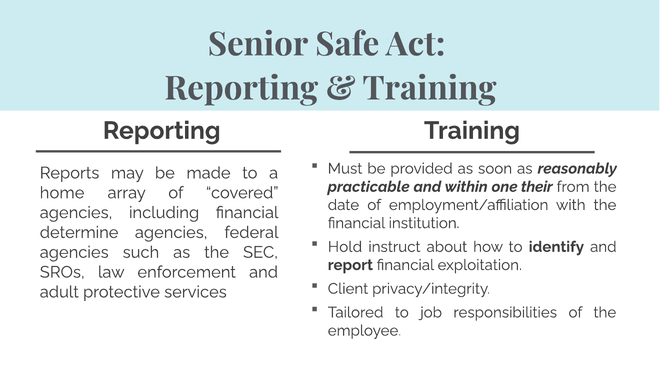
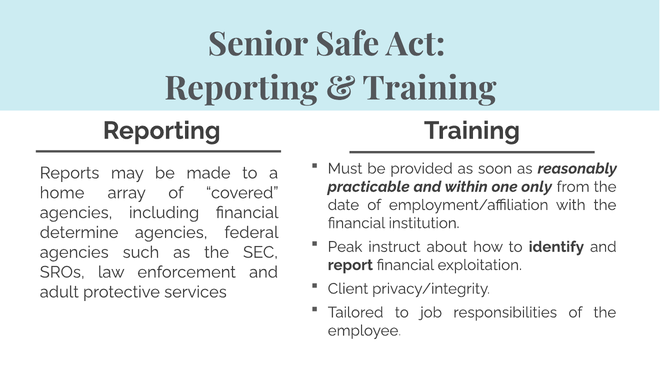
their: their -> only (537, 187)
Hold: Hold -> Peak (345, 247)
